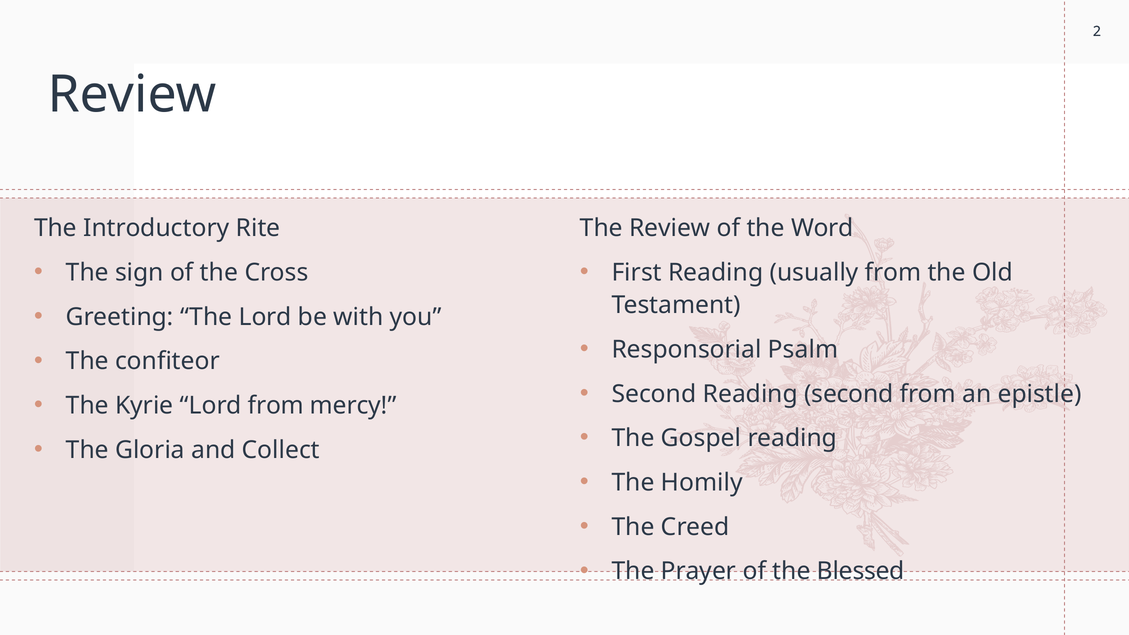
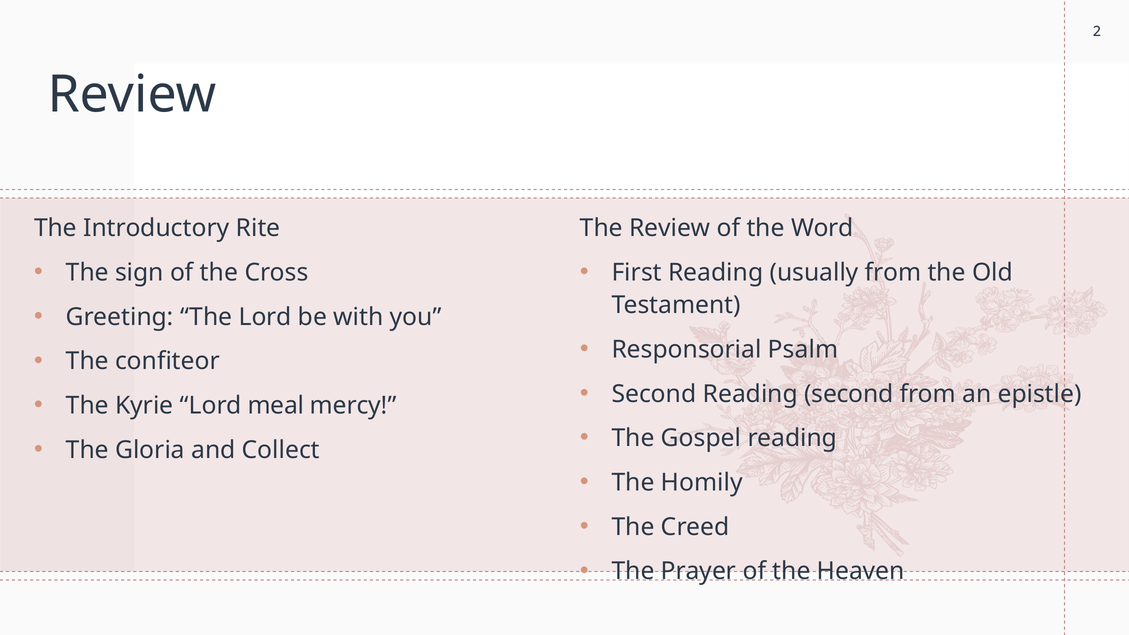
Lord from: from -> meal (276, 406)
Blessed: Blessed -> Heaven (861, 571)
